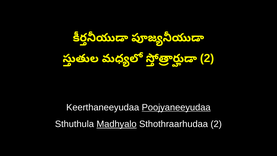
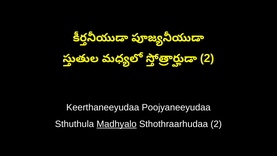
Poojyaneeyudaa underline: present -> none (176, 107)
